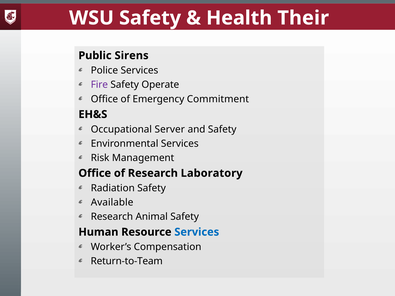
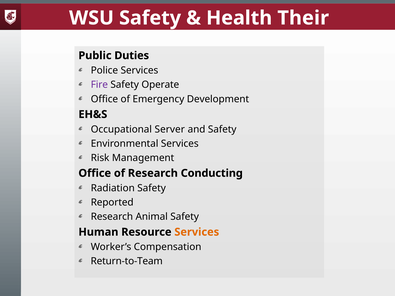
Sirens: Sirens -> Duties (132, 56)
Commitment: Commitment -> Development (218, 99)
Laboratory: Laboratory -> Conducting (212, 173)
Available: Available -> Reported (112, 203)
Services colour: blue -> orange (197, 232)
